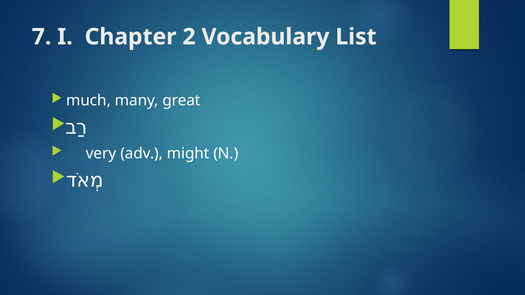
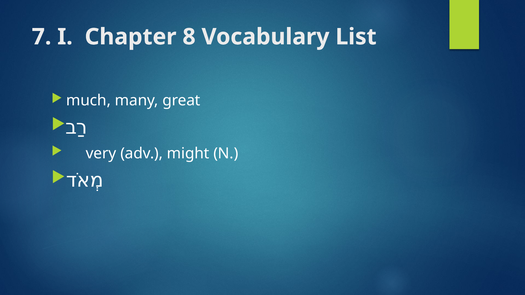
2: 2 -> 8 (189, 37)
